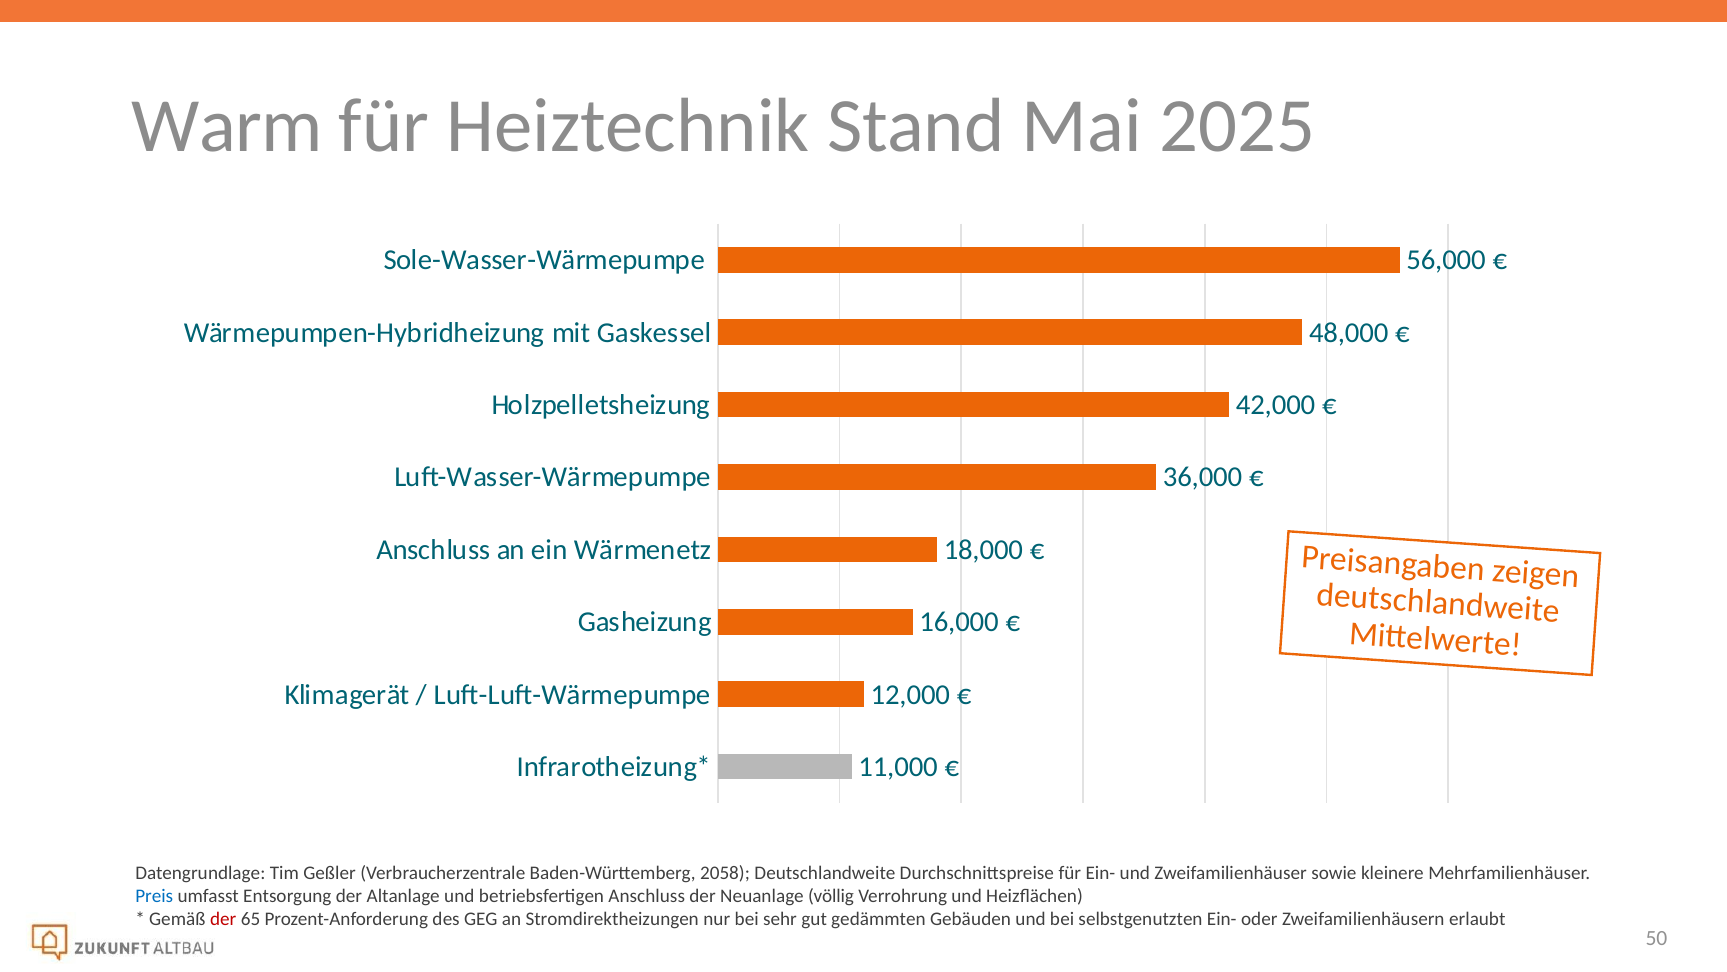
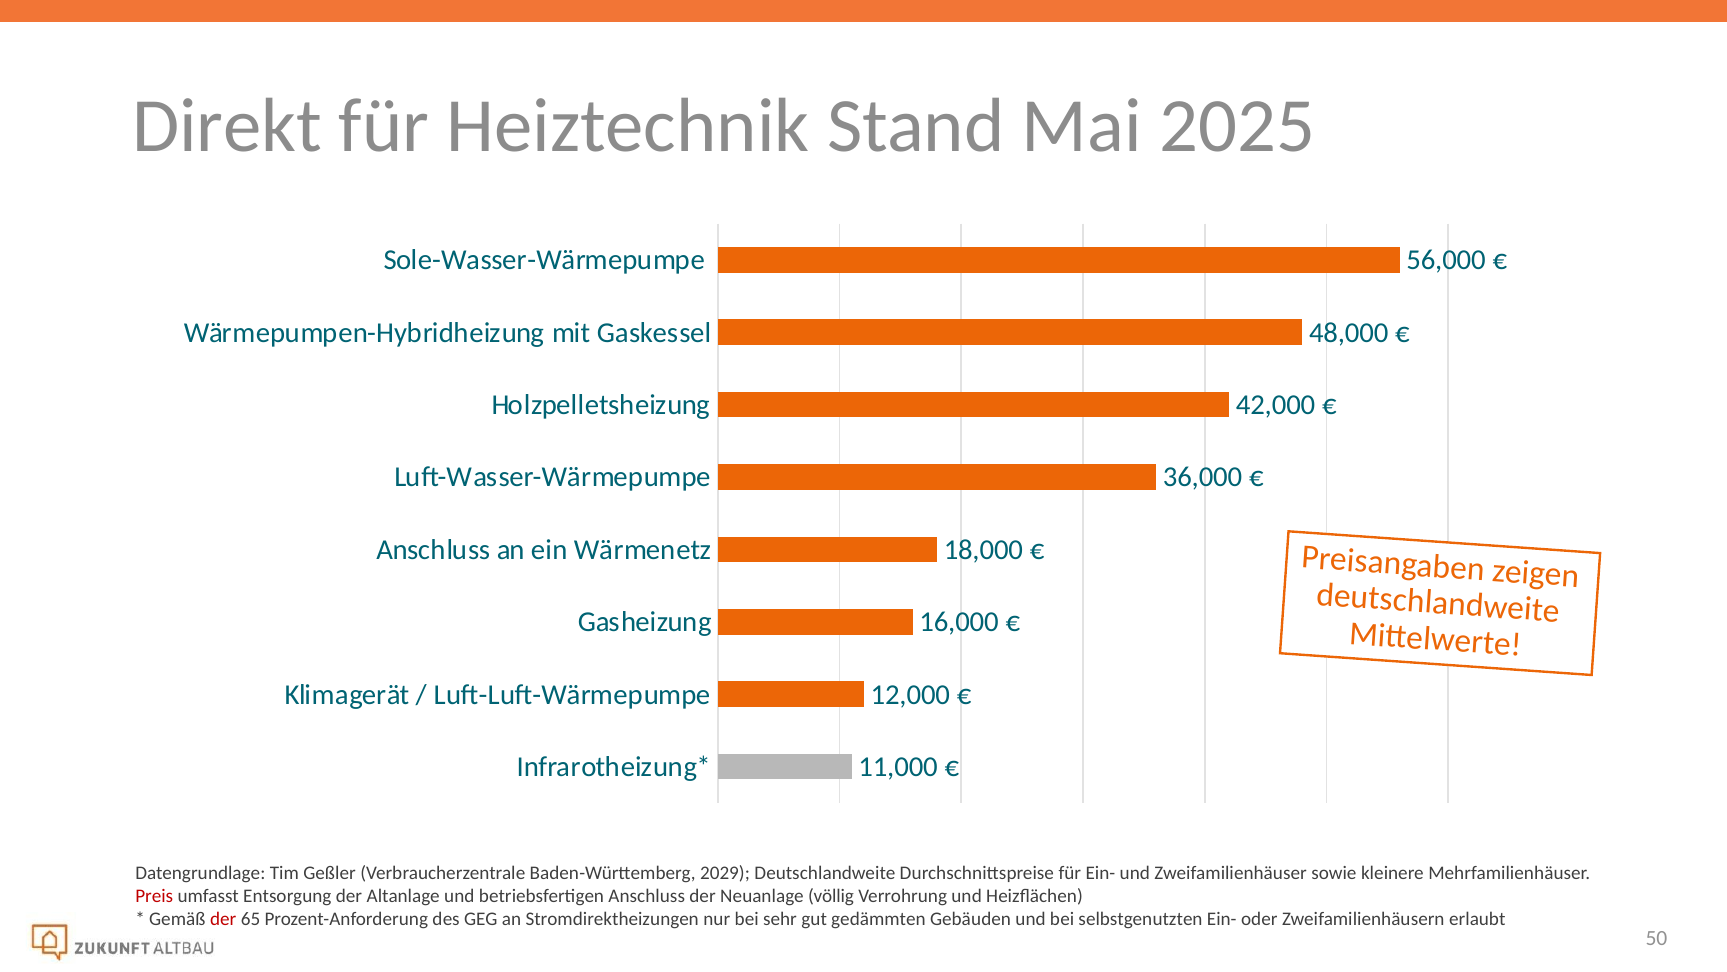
Warm: Warm -> Direkt (227, 126)
2058: 2058 -> 2029 (725, 873)
Preis colour: blue -> red (154, 896)
